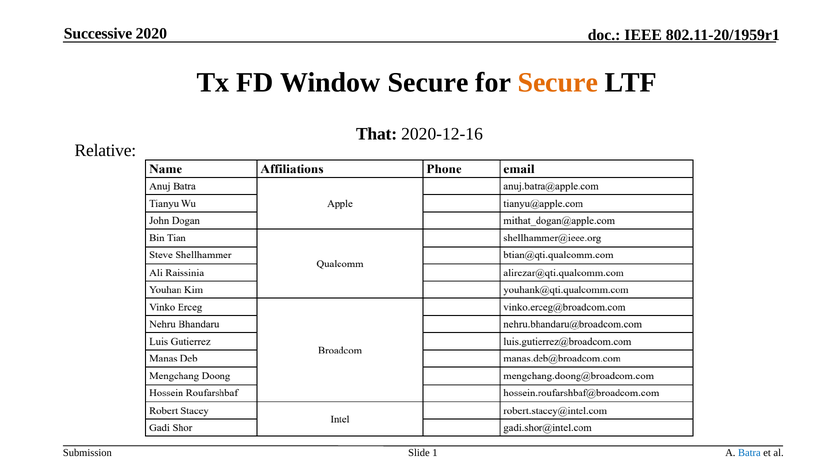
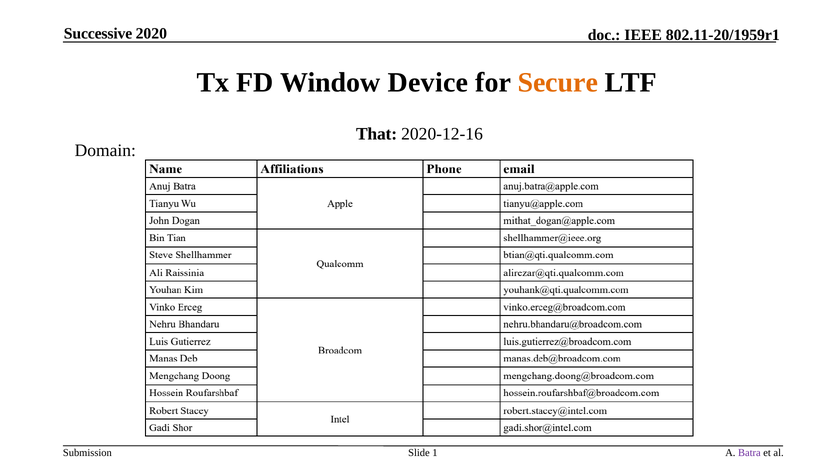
Window Secure: Secure -> Device (428, 82)
Relative: Relative -> Domain (105, 151)
Batra colour: blue -> purple (749, 453)
